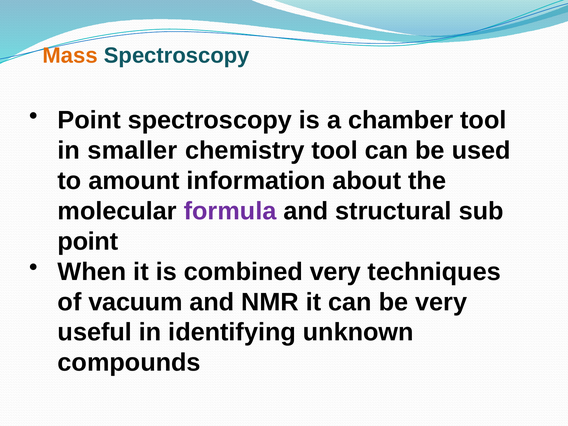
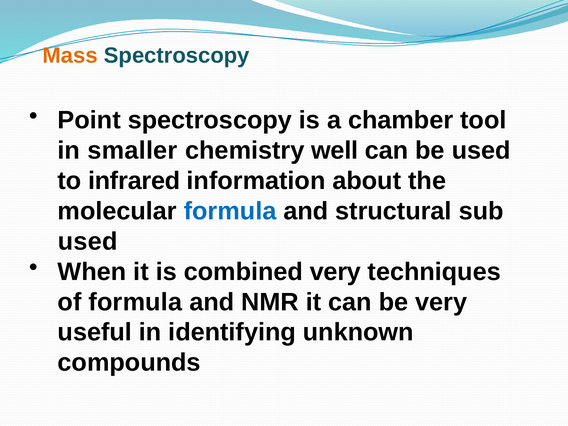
chemistry tool: tool -> well (335, 151)
amount: amount -> infrared (134, 181)
formula colour: purple -> blue (230, 211)
point: point -> used (88, 241)
of vacuum: vacuum -> formula (135, 302)
